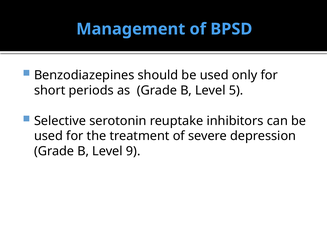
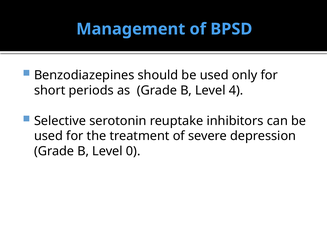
5: 5 -> 4 (236, 90)
9: 9 -> 0 (133, 151)
